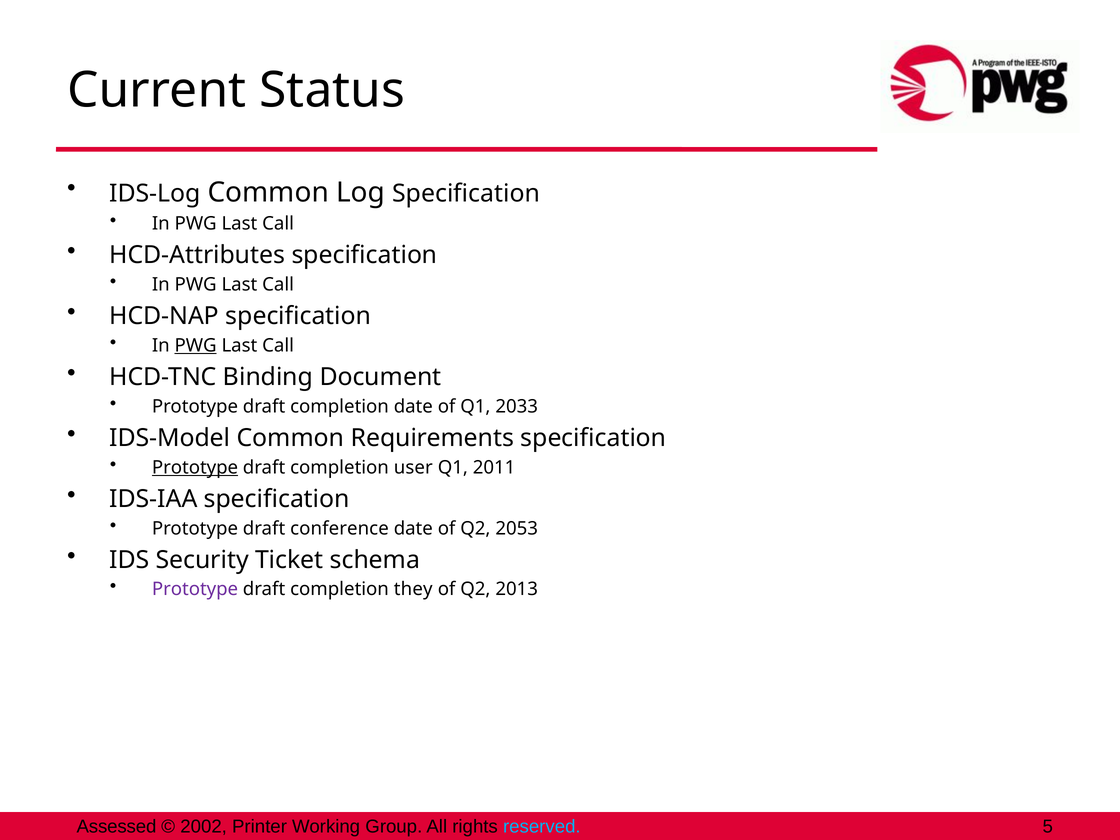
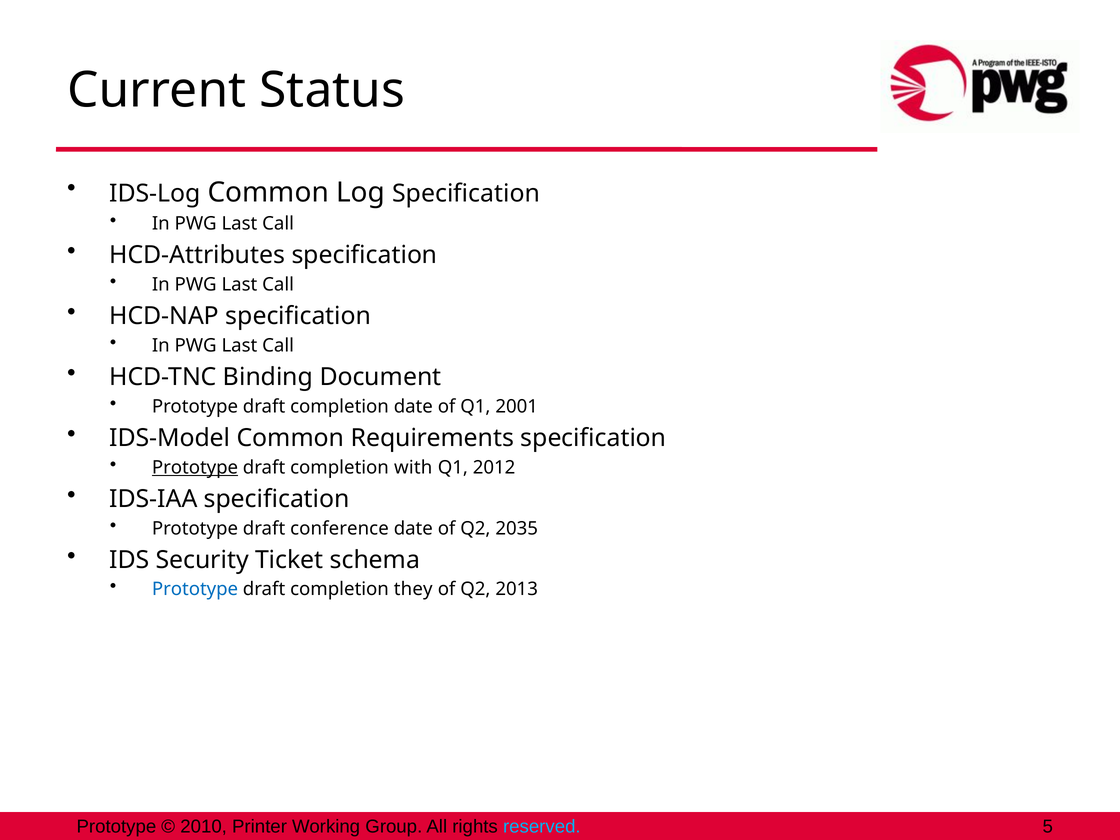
PWG underline: present -> none (196, 345)
2033: 2033 -> 2001 (517, 406)
user: user -> with (413, 467)
2011: 2011 -> 2012 (494, 467)
2053: 2053 -> 2035 (517, 528)
Prototype colour: purple -> blue (195, 589)
Assessed: Assessed -> Prototype (116, 826)
2002: 2002 -> 2010 (204, 826)
